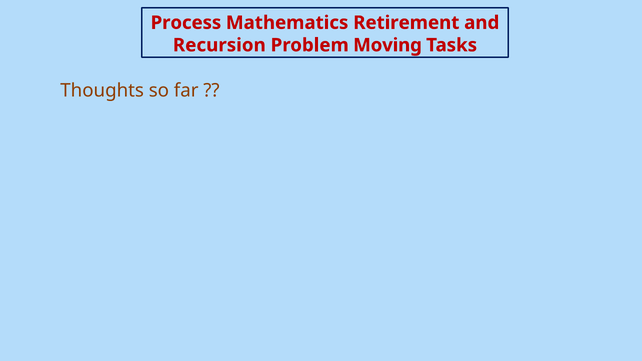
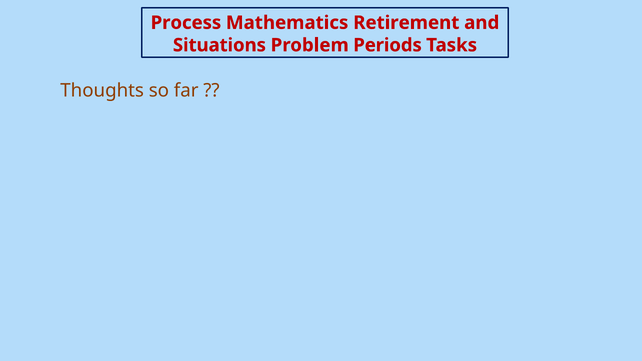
Recursion: Recursion -> Situations (219, 45)
Moving: Moving -> Periods (388, 45)
